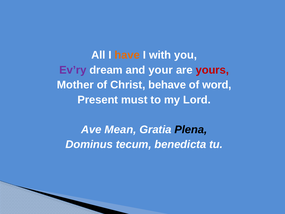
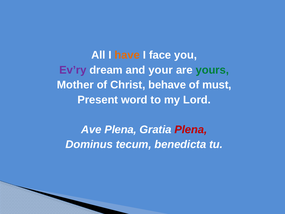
with: with -> face (160, 55)
yours colour: red -> green (212, 70)
word: word -> must (217, 85)
must: must -> word (134, 100)
Ave Mean: Mean -> Plena (121, 129)
Plena colour: black -> red (191, 129)
